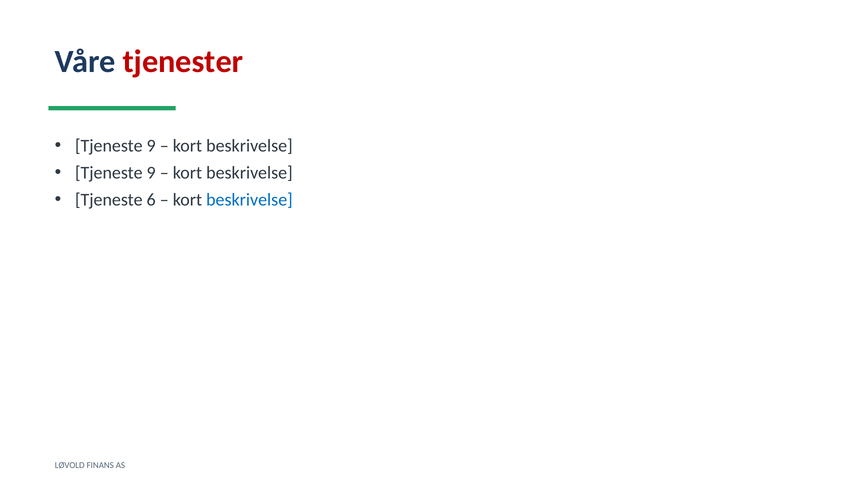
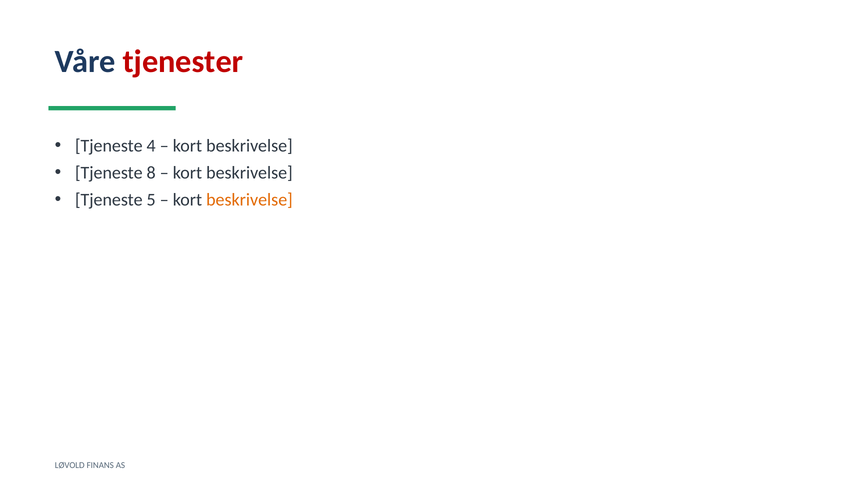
9: 9 -> 4 (151, 146)
9: 9 -> 8 (151, 173)
6: 6 -> 5 (151, 200)
beskrivelse colour: blue -> orange (249, 200)
